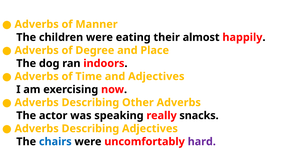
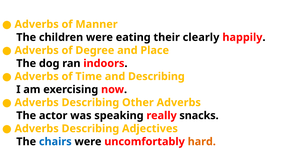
almost: almost -> clearly (201, 37)
and Adjectives: Adjectives -> Describing (156, 77)
hard colour: purple -> orange (202, 142)
